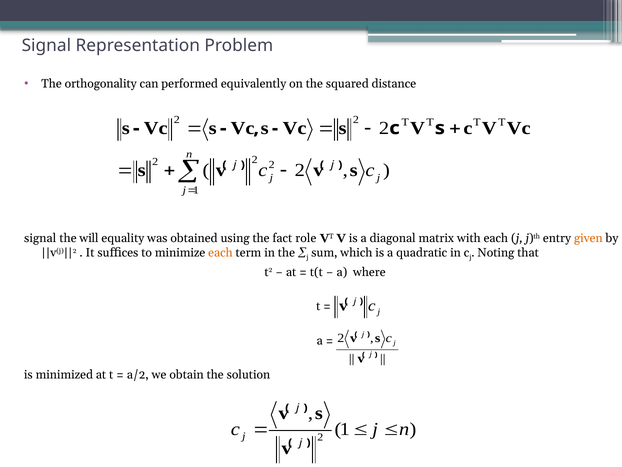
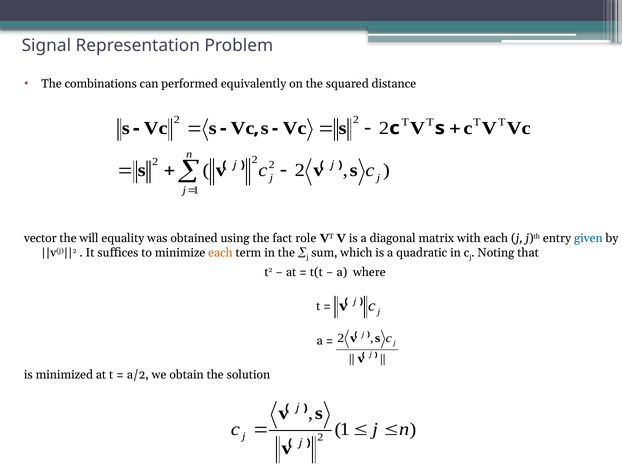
orthogonality: orthogonality -> combinations (101, 84)
signal: signal -> vector (40, 238)
given colour: orange -> blue (588, 238)
